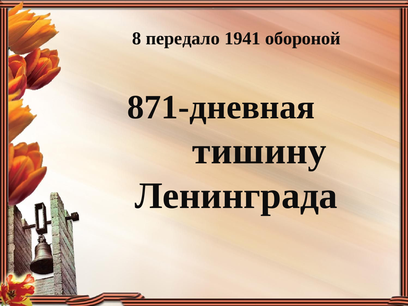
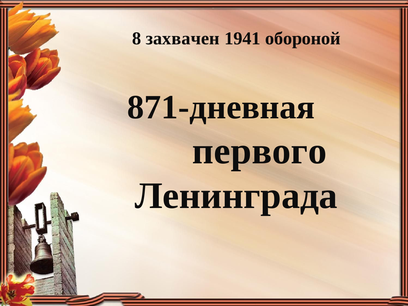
передало: передало -> захвачен (183, 39)
тишину: тишину -> первого (260, 151)
